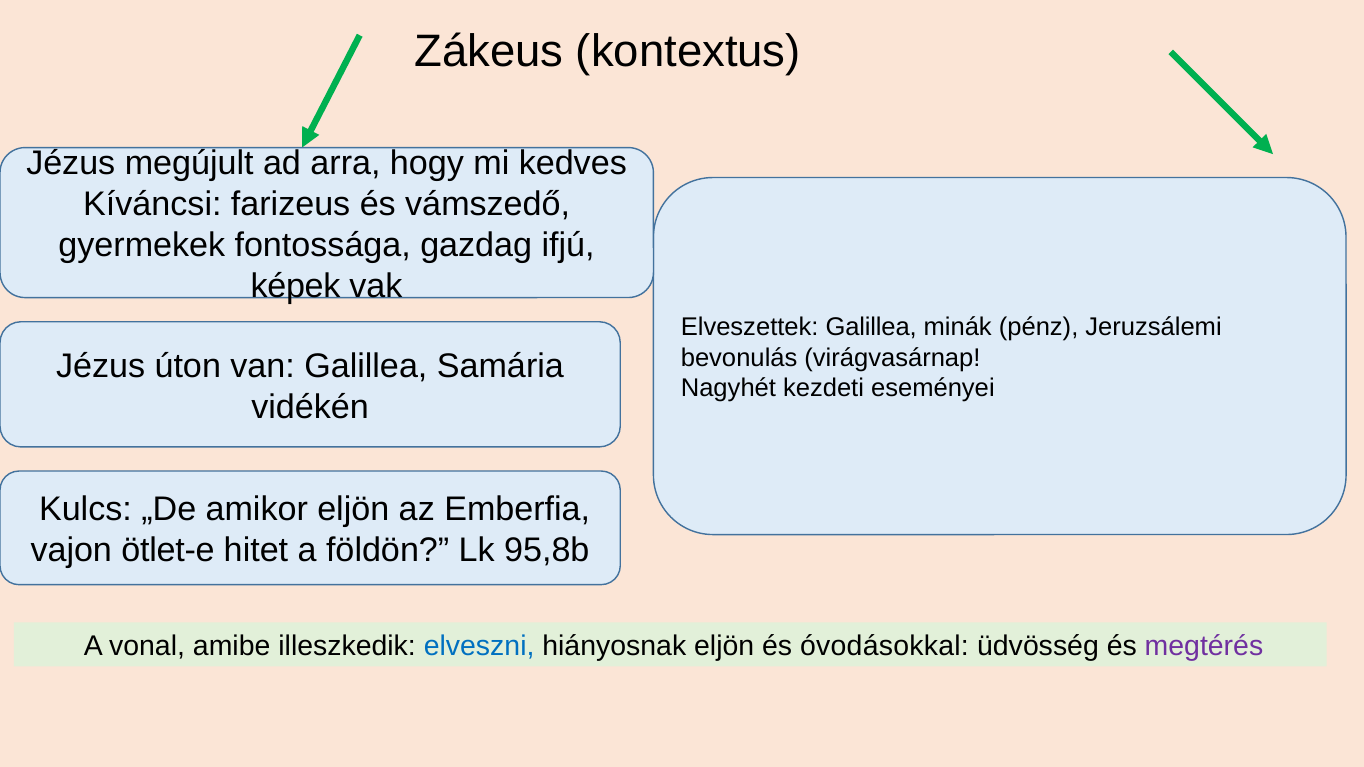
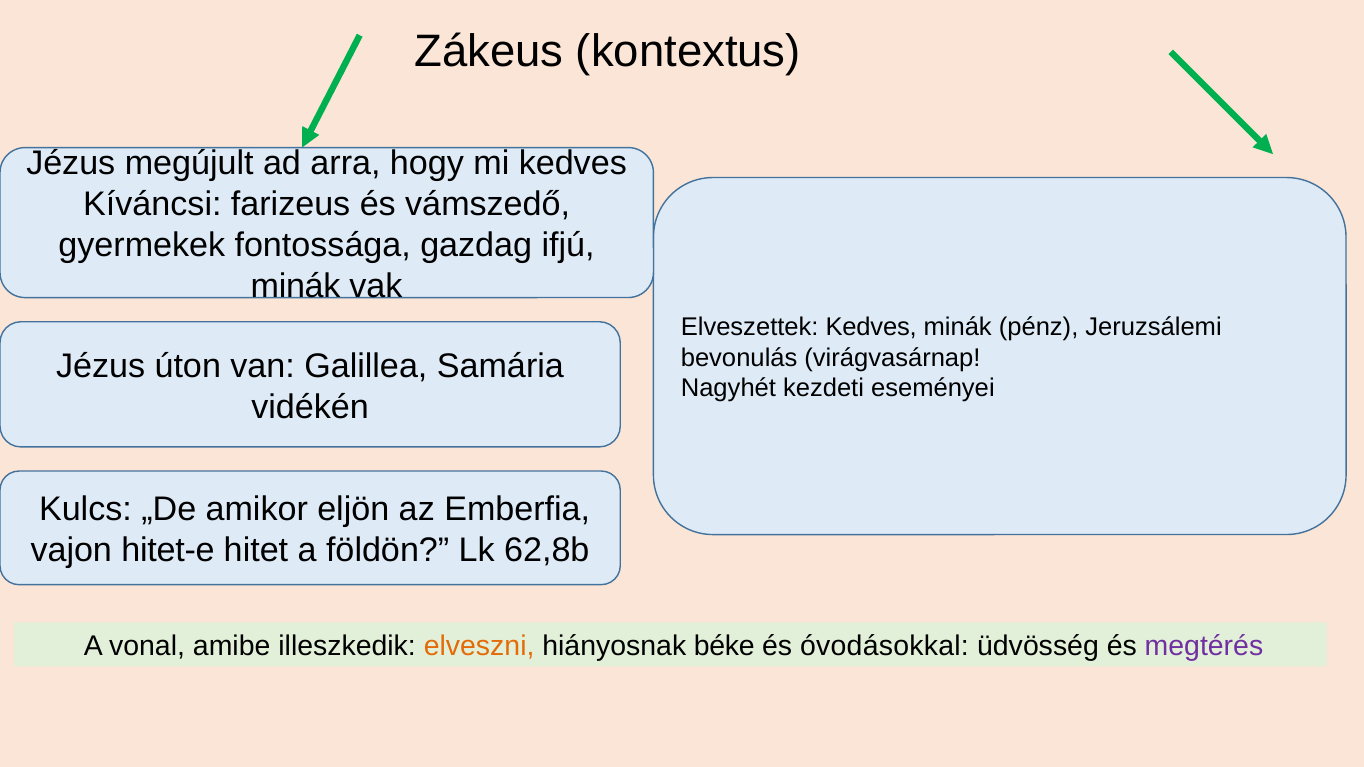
képek: képek -> minák (296, 286)
Elveszettek Galillea: Galillea -> Kedves (871, 327)
ötlet-e: ötlet-e -> hitet-e (168, 551)
95,8b: 95,8b -> 62,8b (547, 551)
elveszni colour: blue -> orange (479, 647)
hiányosnak eljön: eljön -> béke (724, 647)
